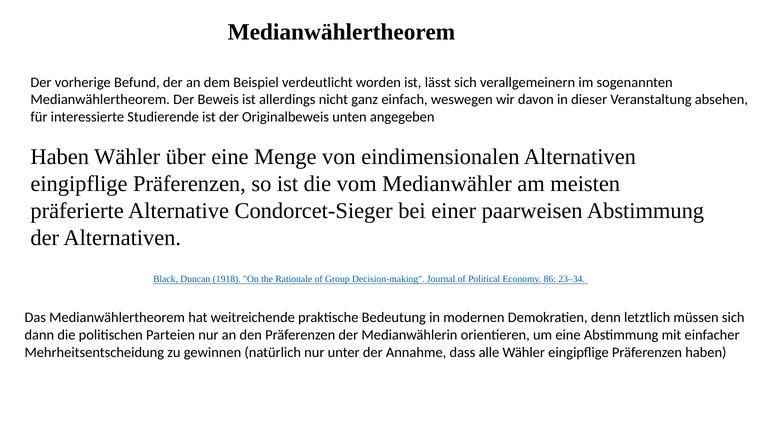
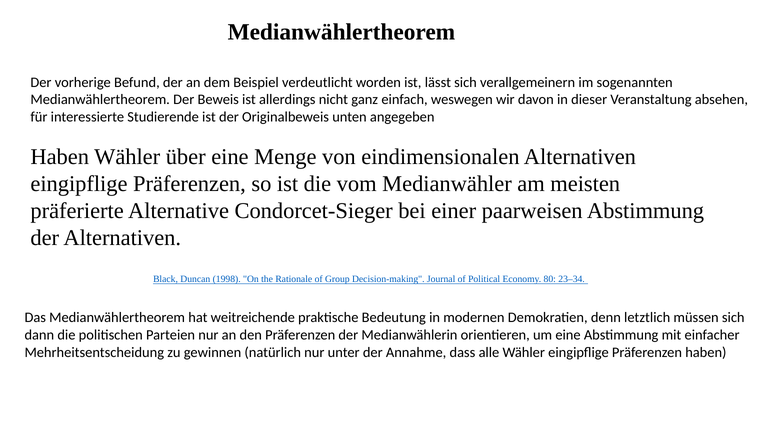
1918: 1918 -> 1998 (227, 279)
86: 86 -> 80 (550, 279)
